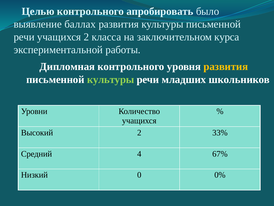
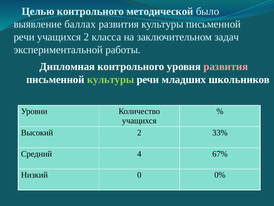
апробировать: апробировать -> методической (160, 11)
курса: курса -> задач (227, 37)
развития colour: yellow -> pink (226, 66)
